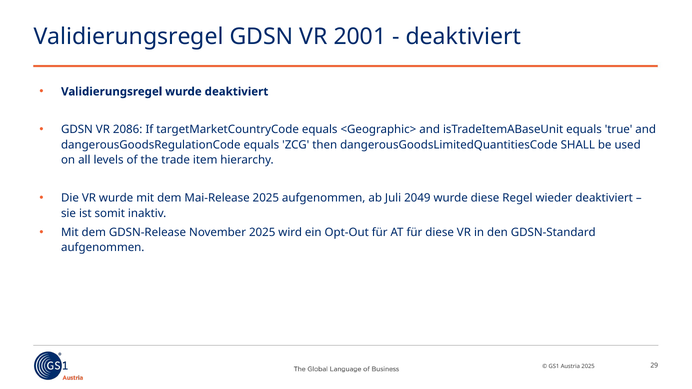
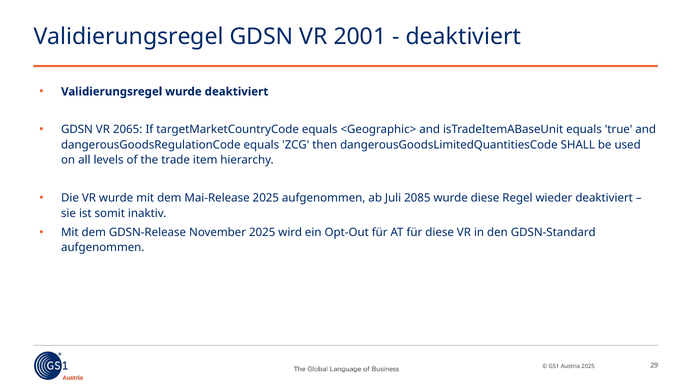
2086: 2086 -> 2065 (128, 130)
2049: 2049 -> 2085 (417, 198)
